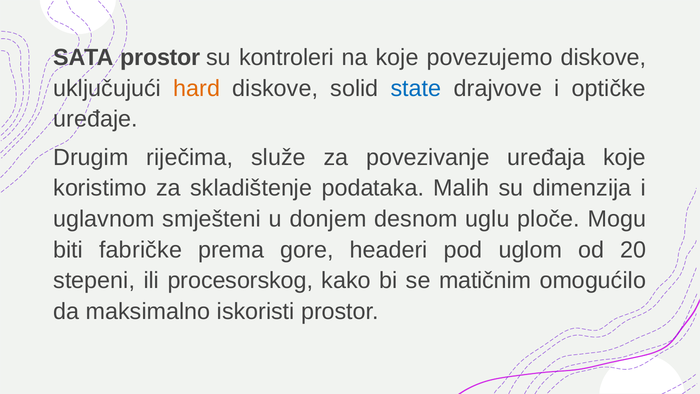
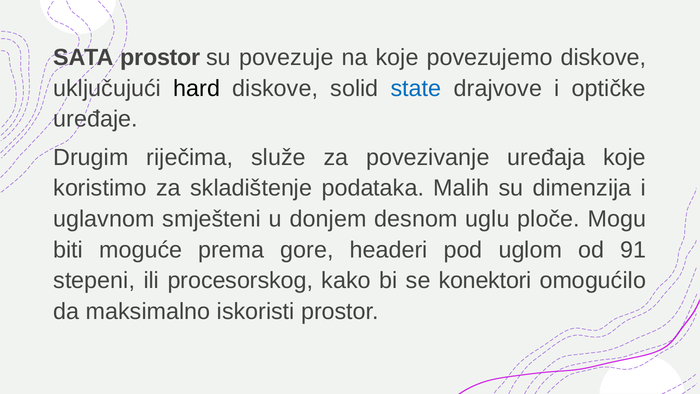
kontroleri: kontroleri -> povezuje (286, 58)
hard colour: orange -> black (197, 88)
fabričke: fabričke -> moguće (141, 250)
20: 20 -> 91 (633, 250)
matičnim: matičnim -> konektori (485, 280)
